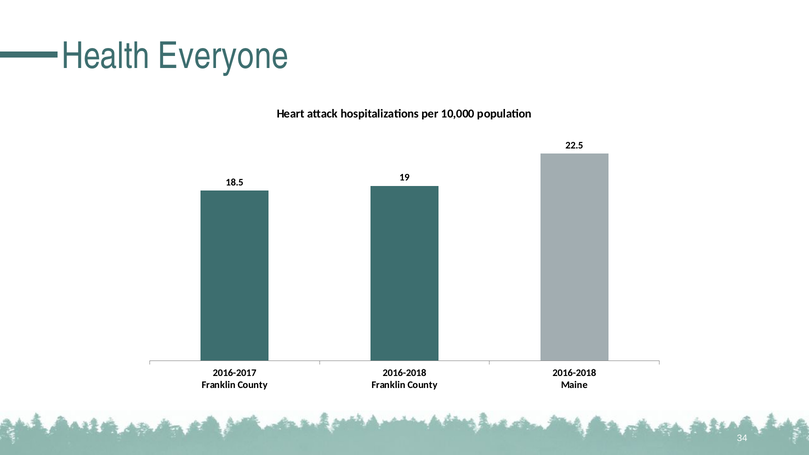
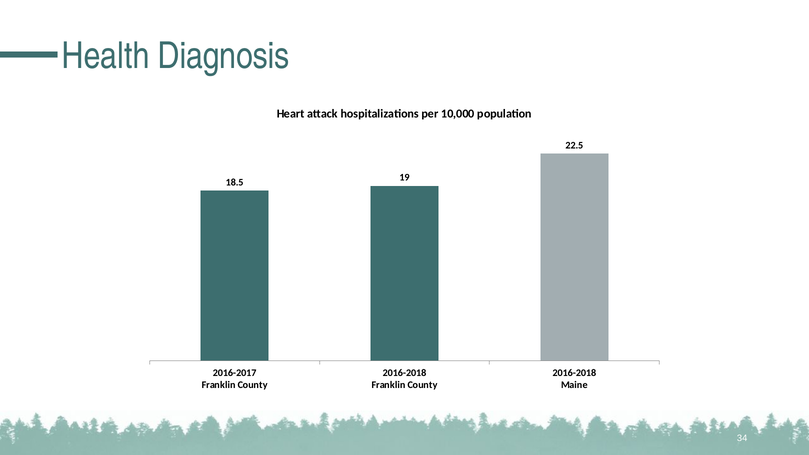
Everyone: Everyone -> Diagnosis (224, 56)
